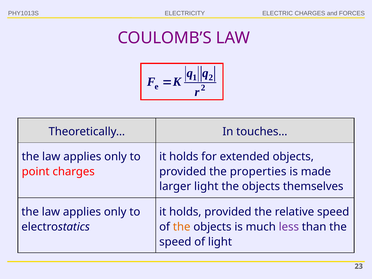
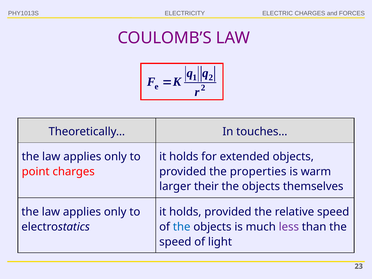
made: made -> warm (316, 171)
larger light: light -> their (206, 186)
the colour: orange -> blue (182, 227)
